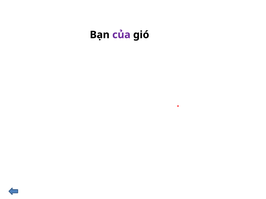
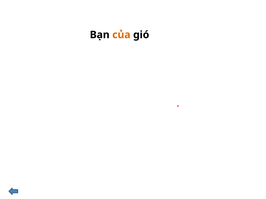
của colour: purple -> orange (121, 35)
